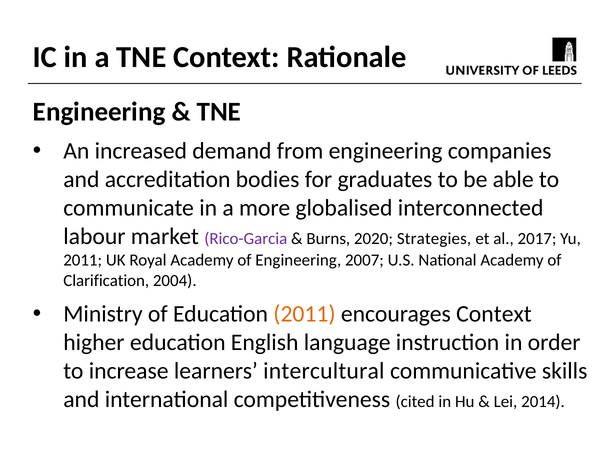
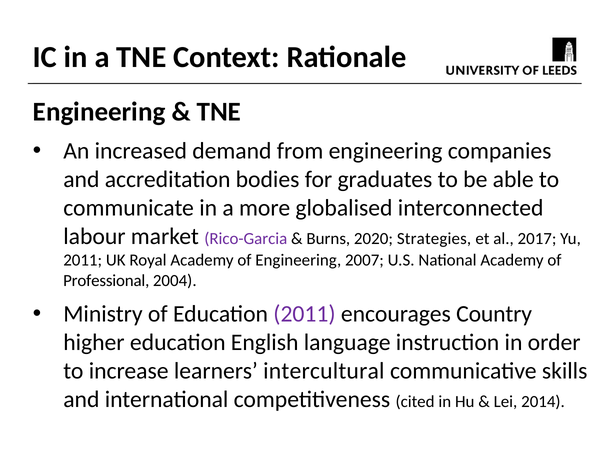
Clarification: Clarification -> Professional (106, 281)
2011 colour: orange -> purple (304, 314)
encourages Context: Context -> Country (494, 314)
